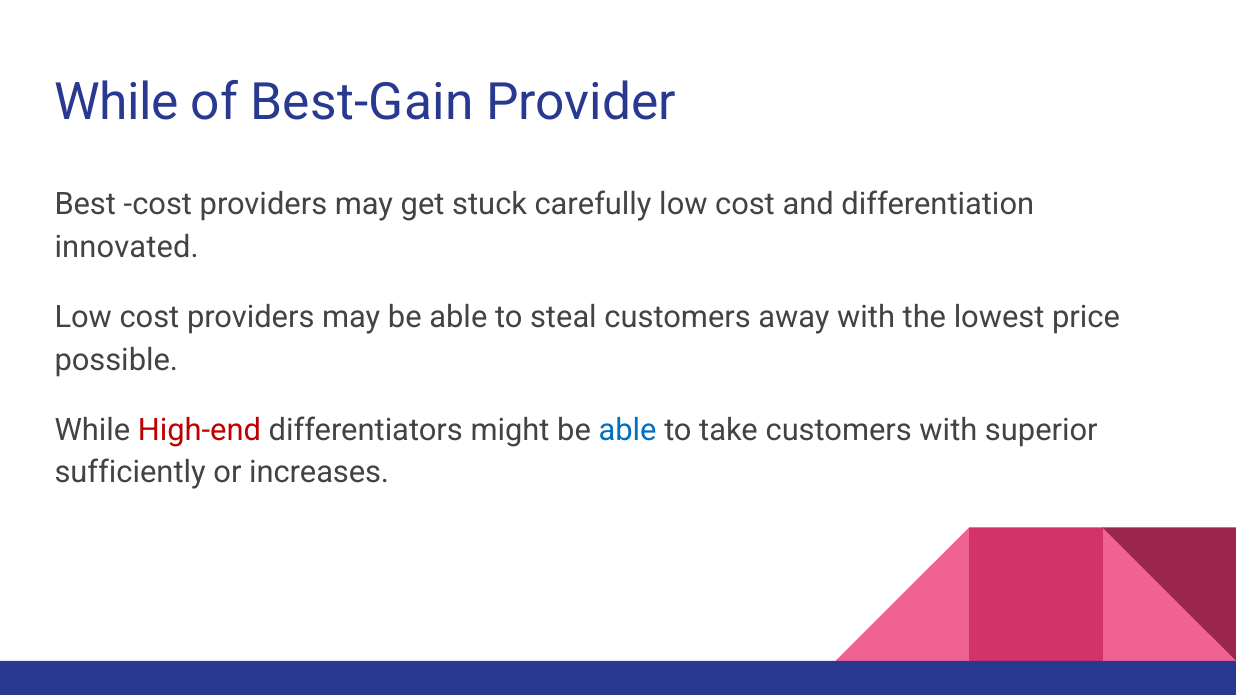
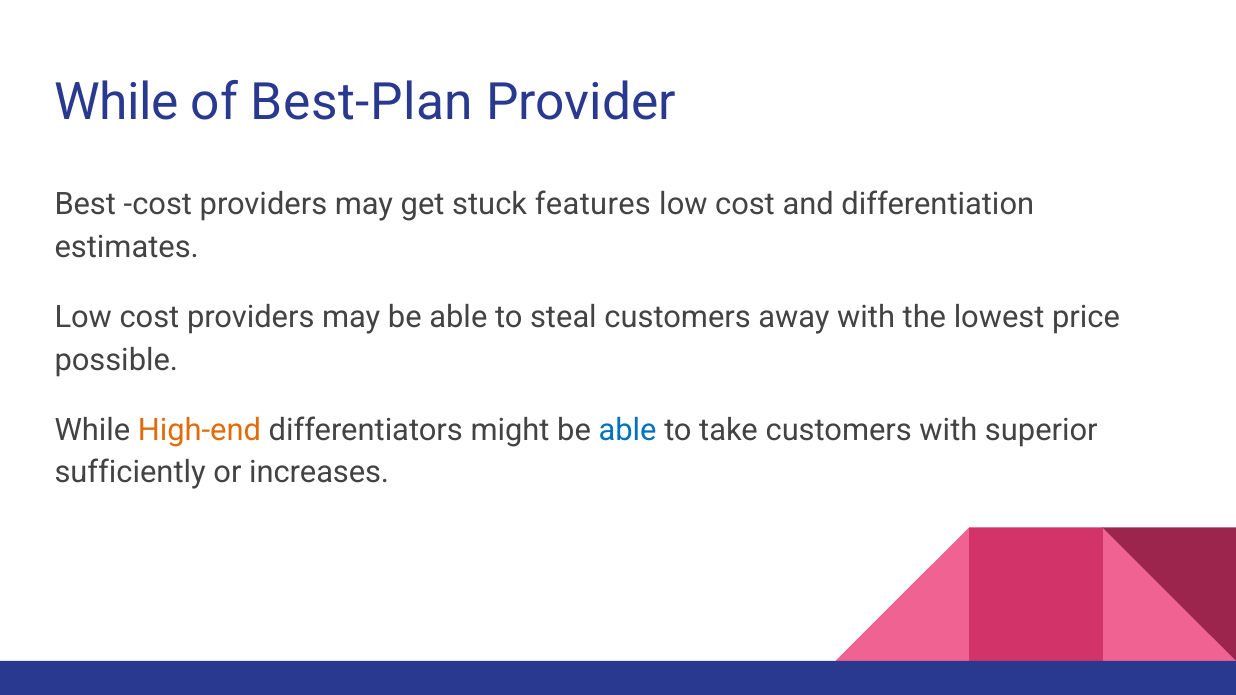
Best-Gain: Best-Gain -> Best-Plan (362, 102)
carefully: carefully -> features (593, 205)
innovated: innovated -> estimates (127, 247)
High-end colour: red -> orange (199, 430)
